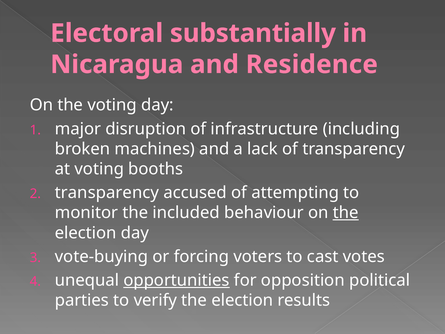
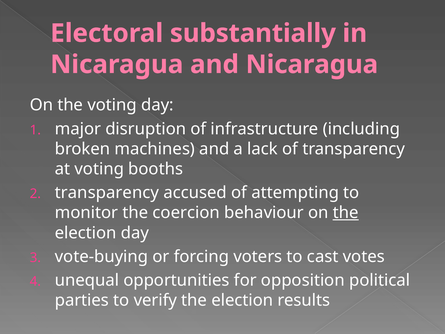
and Residence: Residence -> Nicaragua (312, 64)
included: included -> coercion (186, 213)
opportunities underline: present -> none (177, 280)
